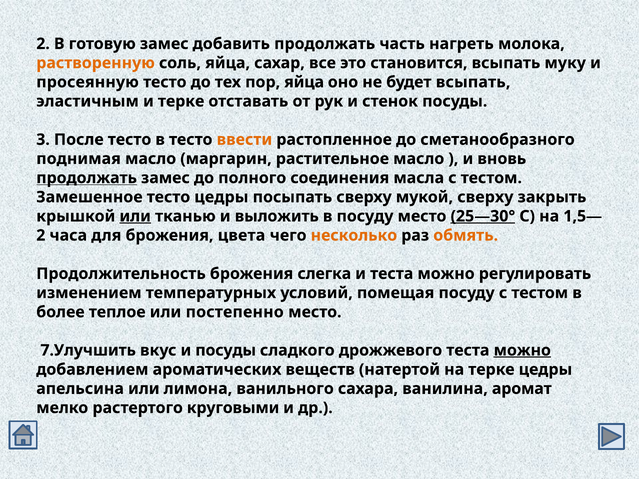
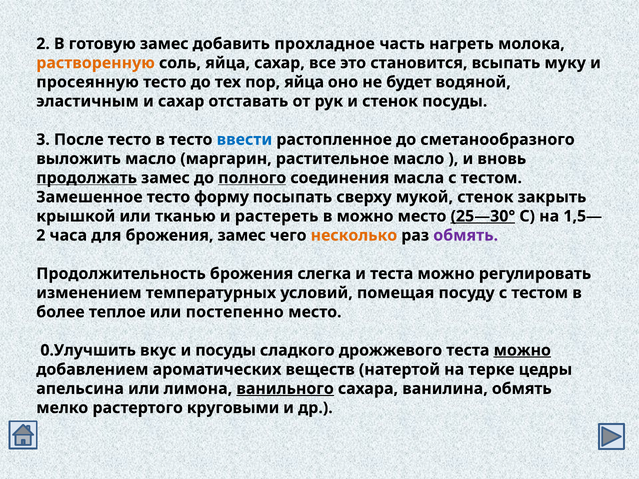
добавить продолжать: продолжать -> прохладное (325, 44)
будет всыпать: всыпать -> водяной (473, 82)
и терке: терке -> сахар (181, 101)
ввести colour: orange -> blue (244, 140)
поднимая: поднимая -> выложить (79, 159)
полного underline: none -> present (252, 178)
тесто цедры: цедры -> форму (222, 197)
мукой сверху: сверху -> стенок (485, 197)
или underline: present -> none (135, 216)
выложить: выложить -> растереть (277, 216)
в посуду: посуду -> можно (365, 216)
брожения цвета: цвета -> замес (242, 235)
обмять colour: orange -> purple (466, 235)
7.Улучшить: 7.Улучшить -> 0.Улучшить (88, 351)
ванильного underline: none -> present (285, 389)
ванилина аромат: аромат -> обмять (522, 389)
